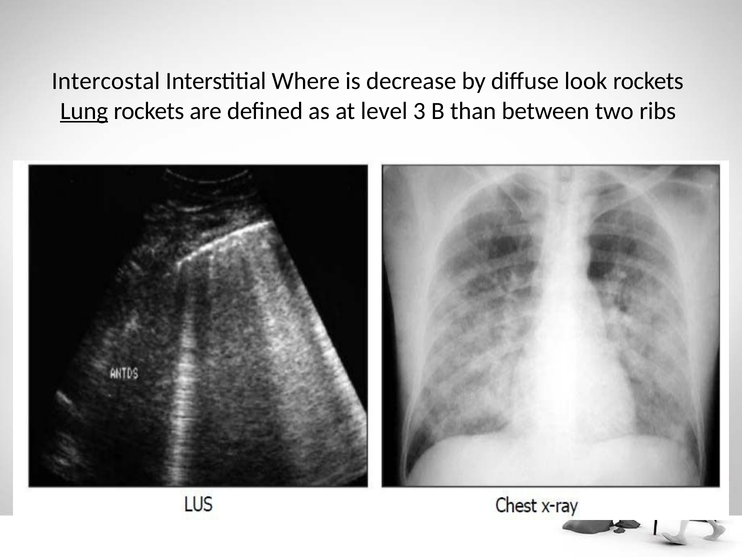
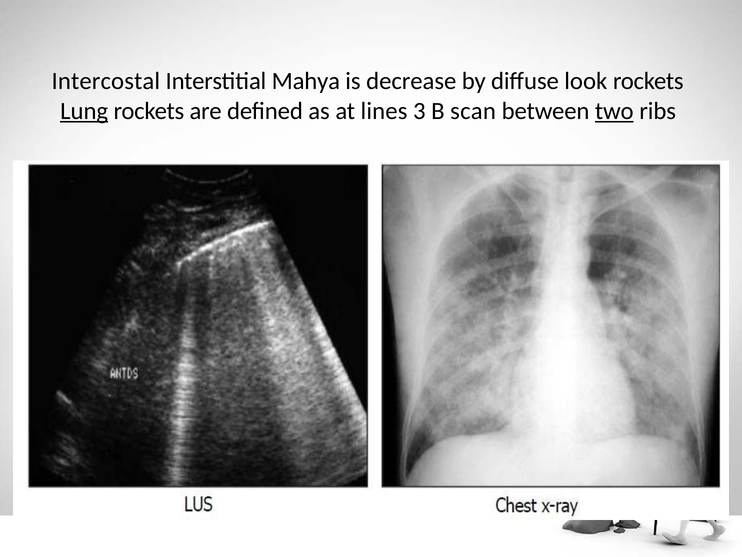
Where: Where -> Mahya (306, 81)
level: level -> lines (384, 111)
than: than -> scan (473, 111)
two underline: none -> present (614, 111)
